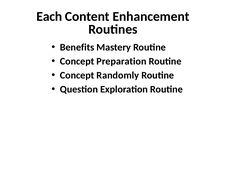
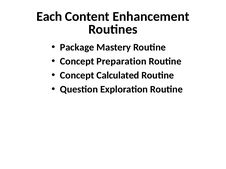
Benefits: Benefits -> Package (77, 47)
Randomly: Randomly -> Calculated (118, 76)
